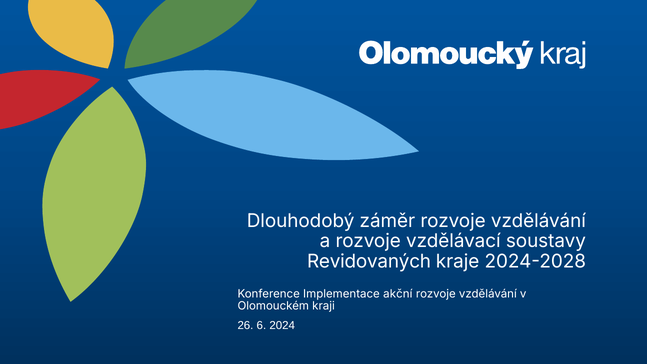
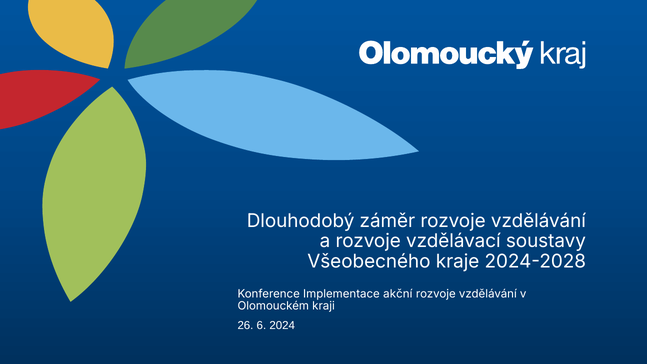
Revidovaných: Revidovaných -> Všeobecného (369, 262)
